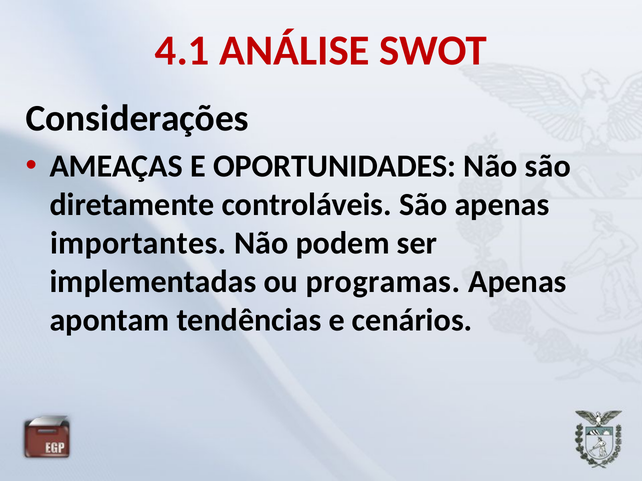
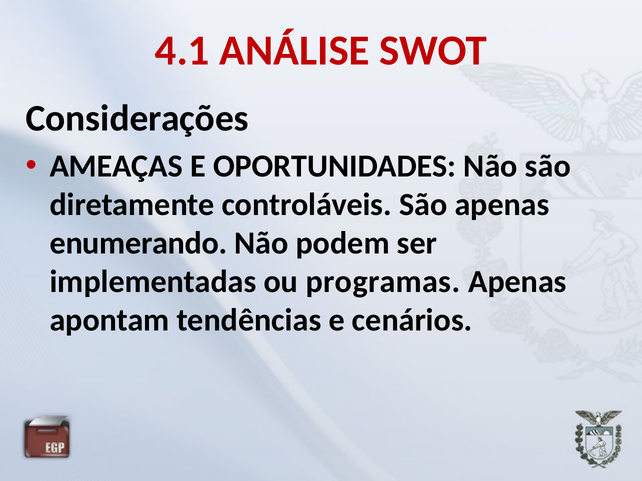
importantes: importantes -> enumerando (138, 243)
